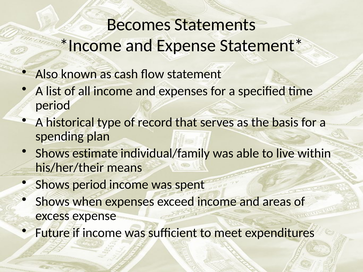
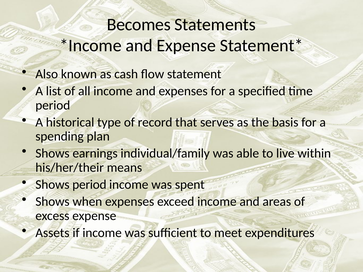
estimate: estimate -> earnings (95, 154)
Future: Future -> Assets (52, 233)
